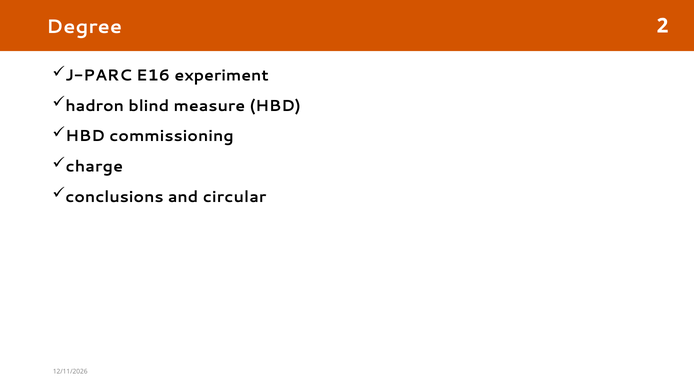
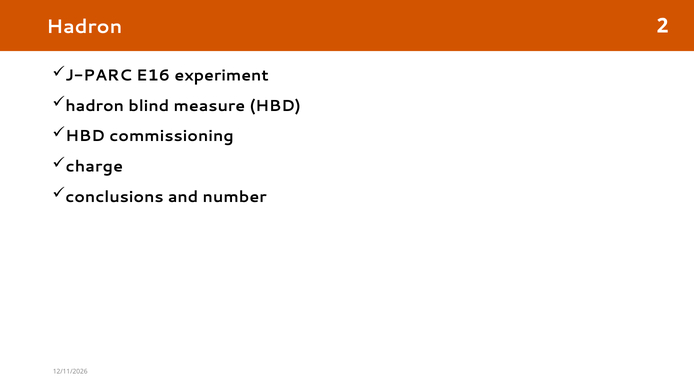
Degree: Degree -> Hadron (84, 27)
circular: circular -> number (235, 197)
